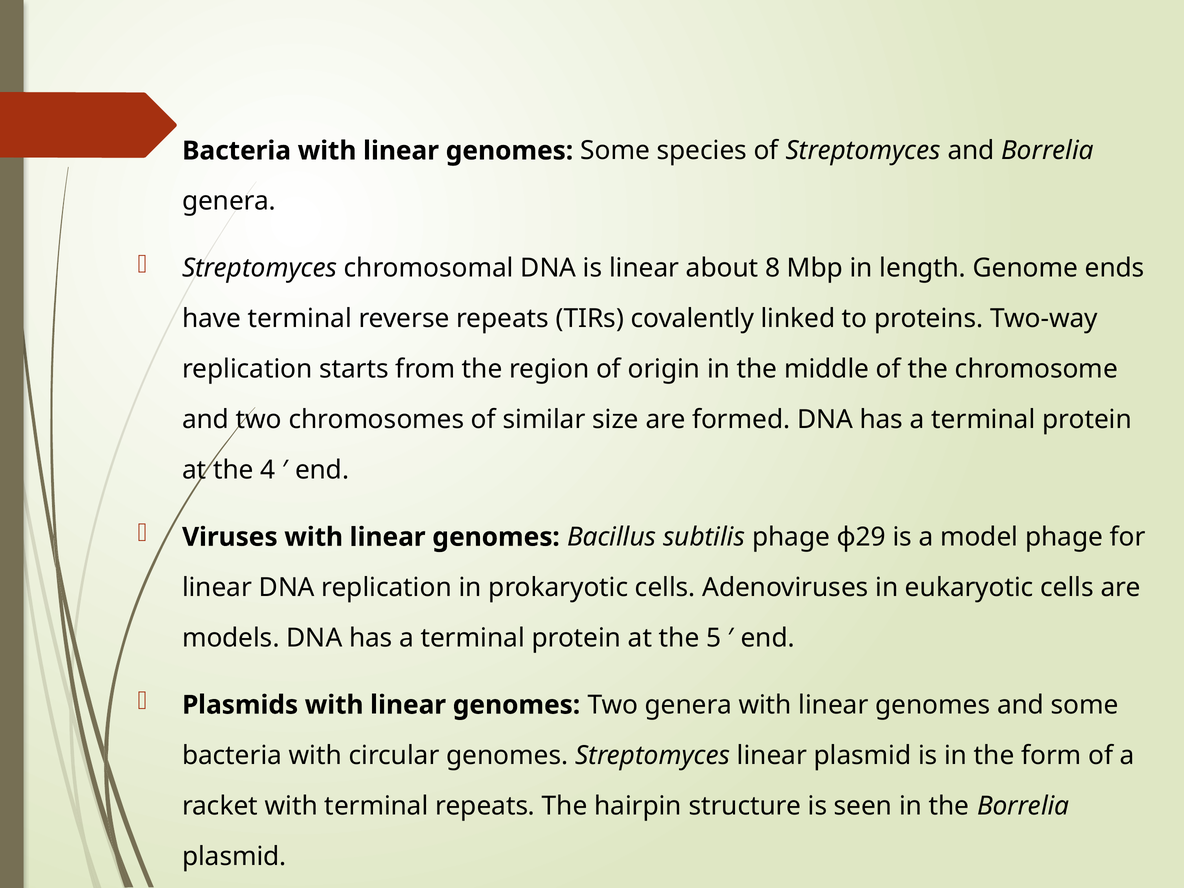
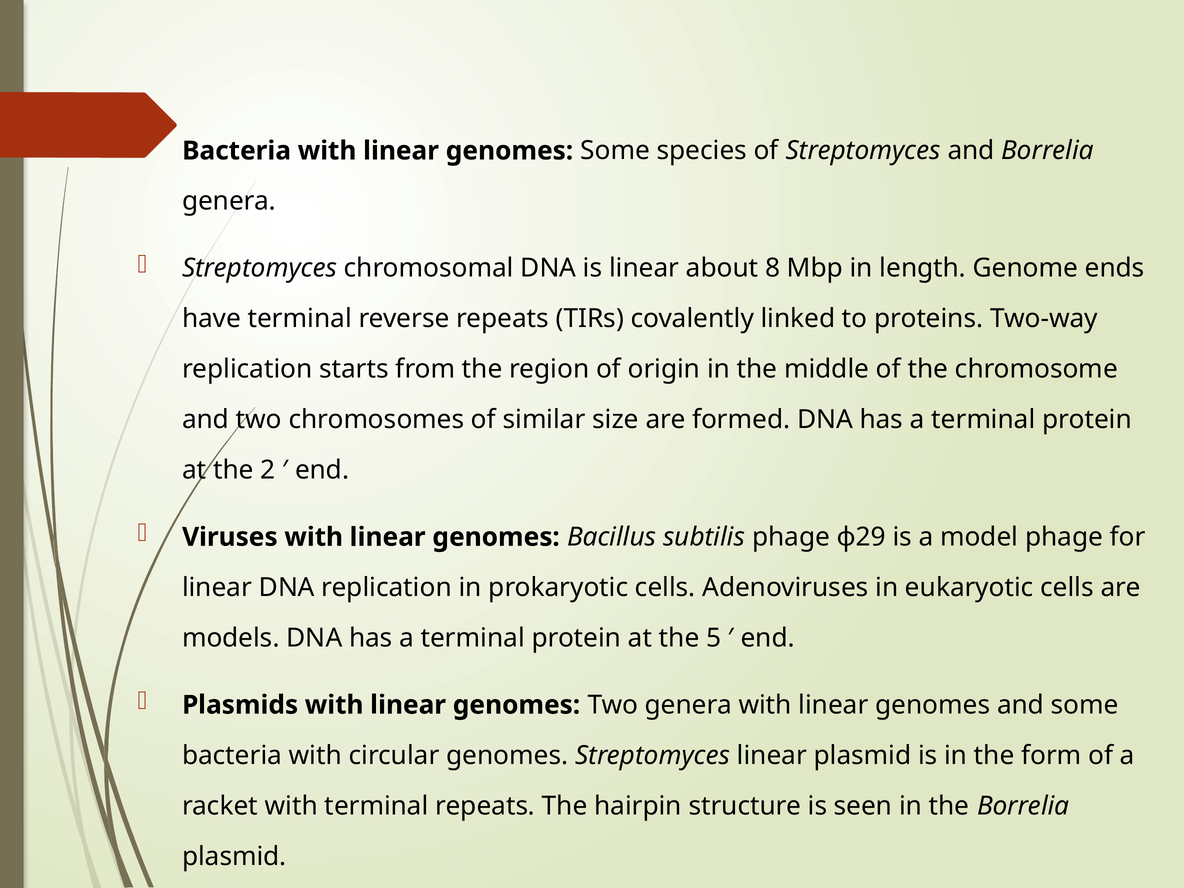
4: 4 -> 2 (268, 470)
